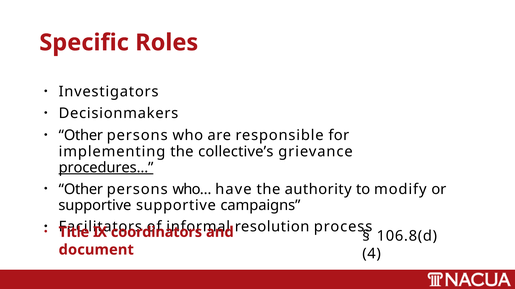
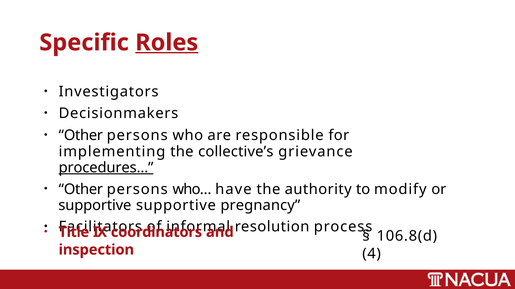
Roles underline: none -> present (167, 43)
campaigns: campaigns -> pregnancy (260, 206)
document: document -> inspection (96, 250)
